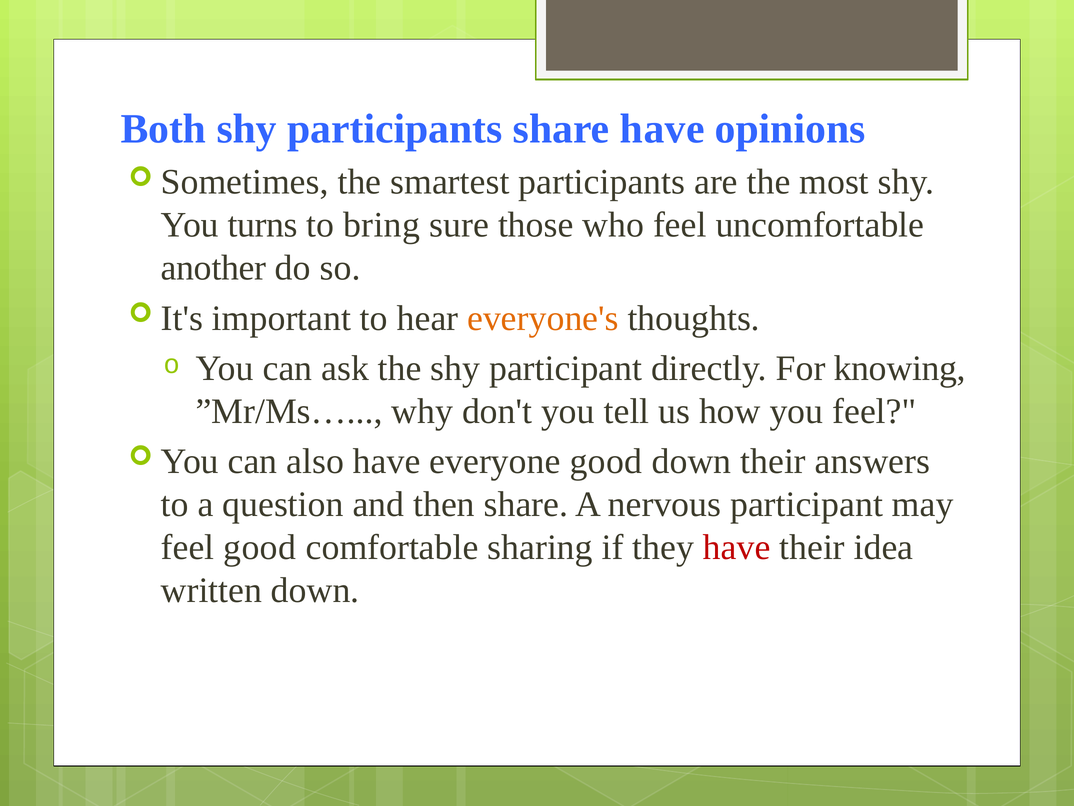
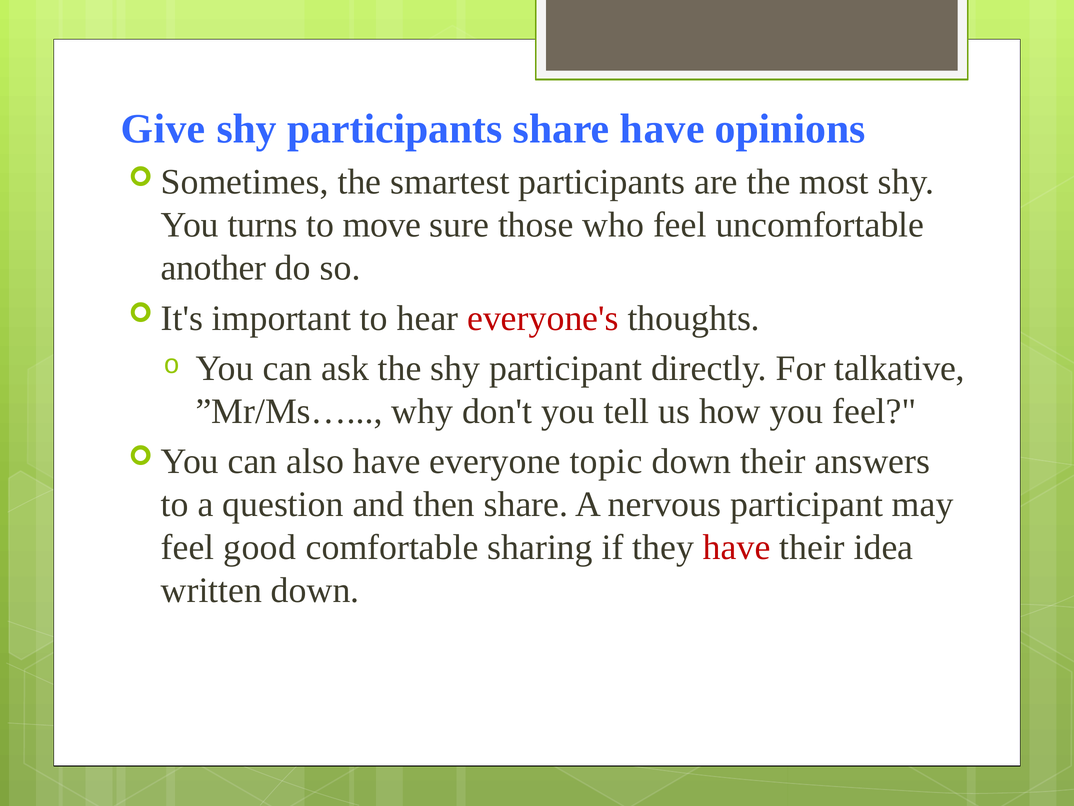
Both: Both -> Give (163, 129)
bring: bring -> move (382, 225)
everyone's colour: orange -> red (543, 318)
knowing: knowing -> talkative (900, 368)
everyone good: good -> topic (606, 461)
